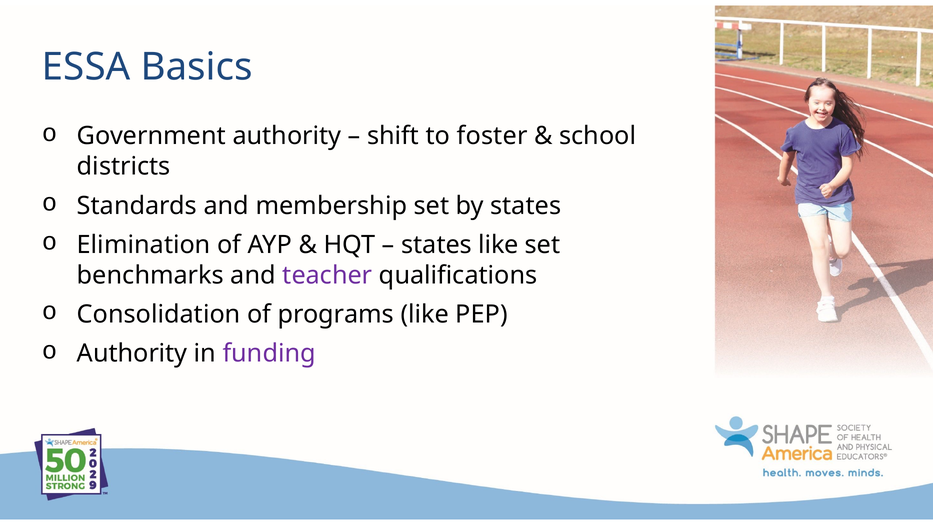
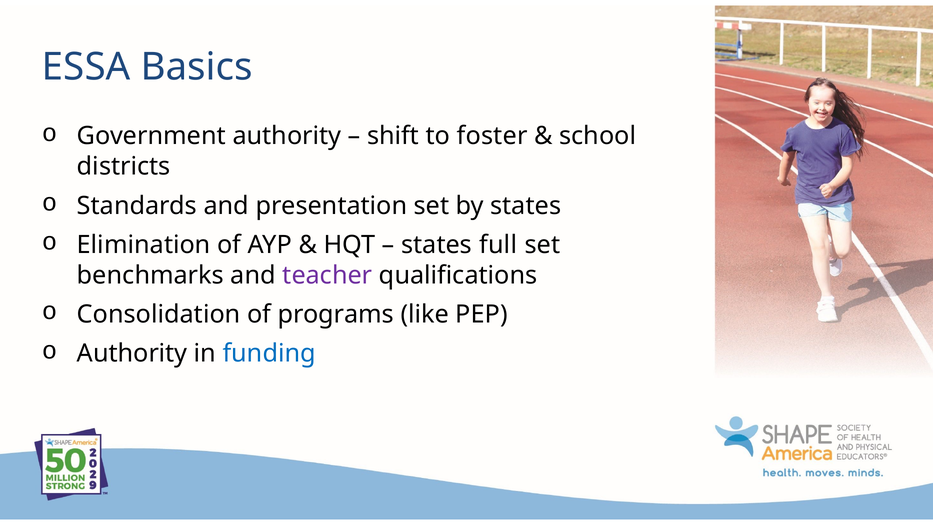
membership: membership -> presentation (331, 206)
states like: like -> full (498, 245)
funding colour: purple -> blue (269, 353)
